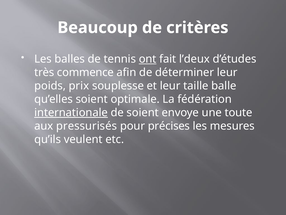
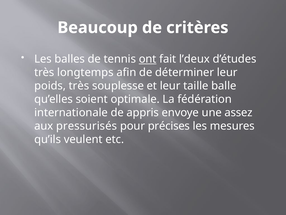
commence: commence -> longtemps (85, 72)
poids prix: prix -> très (79, 86)
internationale underline: present -> none (71, 112)
de soient: soient -> appris (143, 112)
toute: toute -> assez (239, 112)
